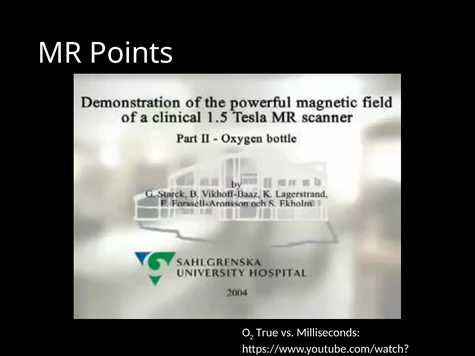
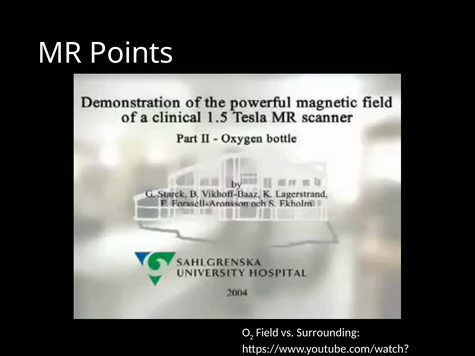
True: True -> Field (267, 333)
Milliseconds: Milliseconds -> Surrounding (328, 333)
